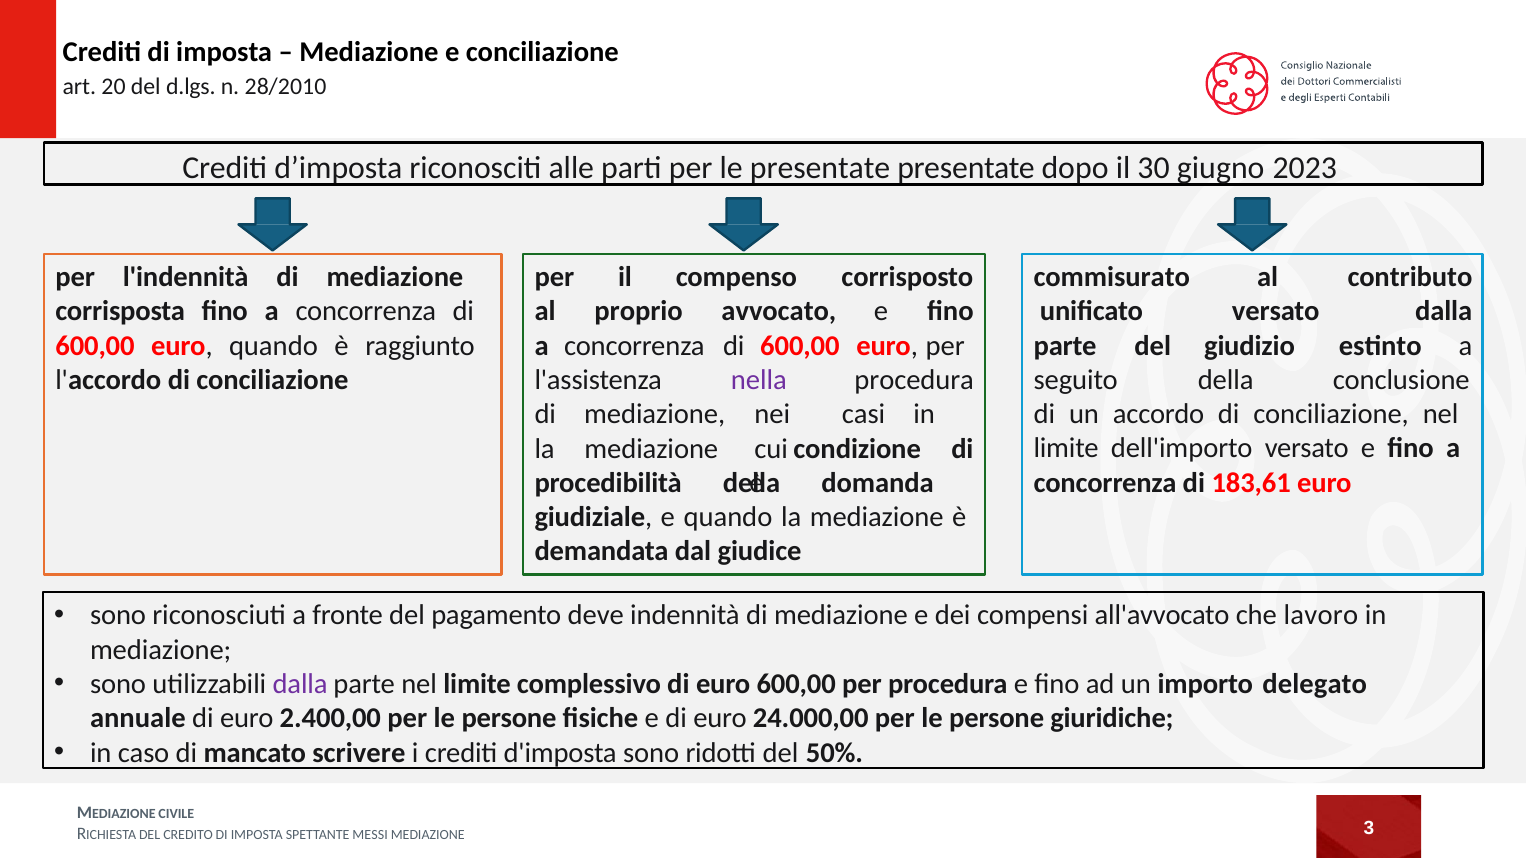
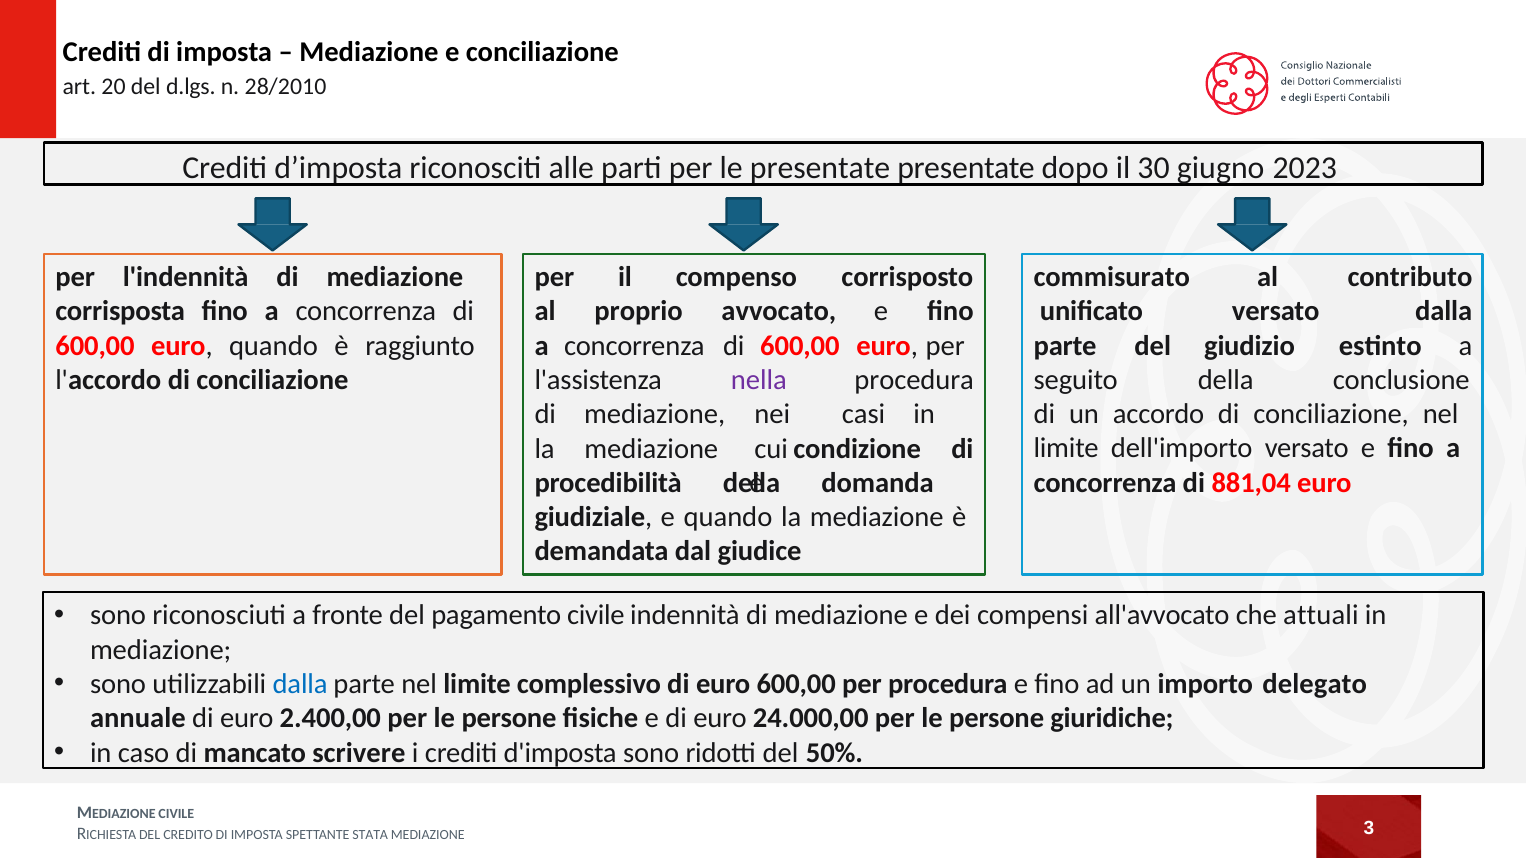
183,61: 183,61 -> 881,04 (1251, 483)
pagamento deve: deve -> civile (596, 616)
lavoro: lavoro -> attuali (1321, 616)
dalla colour: purple -> blue (300, 684)
MESSI: MESSI -> STATA (370, 835)
